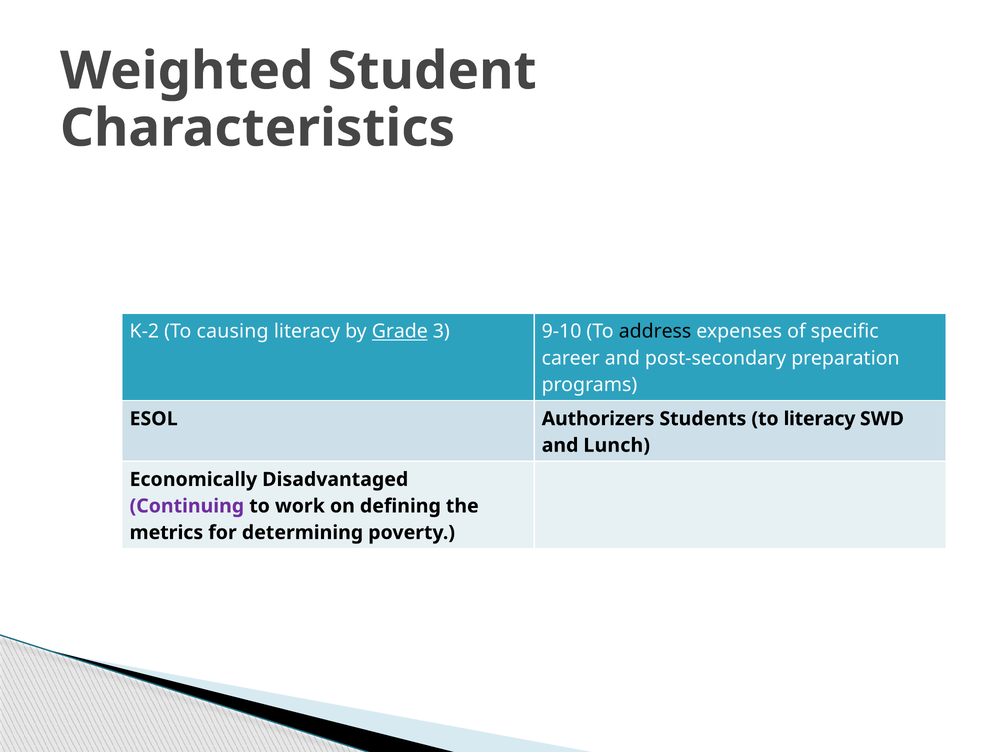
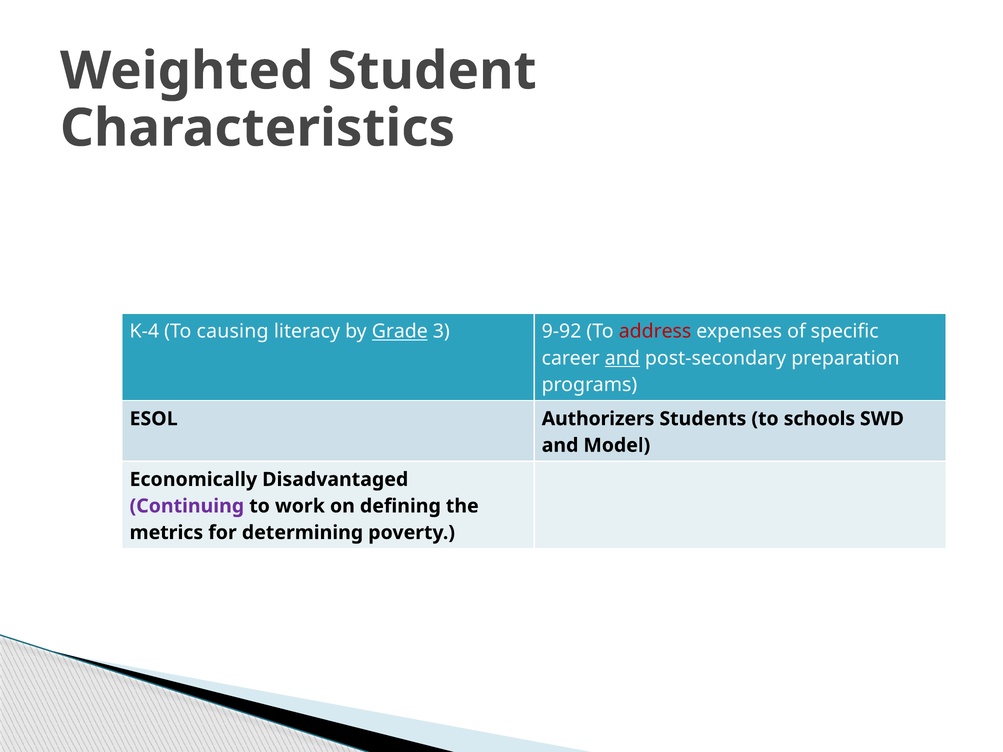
K-2: K-2 -> K-4 (144, 332)
9-10: 9-10 -> 9-92 (562, 332)
address colour: black -> red (655, 332)
and underline: none -> present (622, 358)
to literacy: literacy -> schools (819, 419)
Lunch: Lunch -> Model (617, 446)
